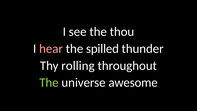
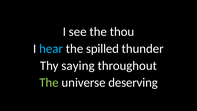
hear colour: pink -> light blue (51, 49)
rolling: rolling -> saying (78, 66)
awesome: awesome -> deserving (133, 82)
